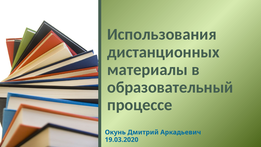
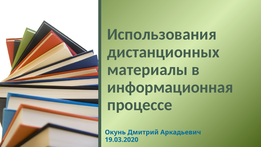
образовательный: образовательный -> информационная (170, 87)
